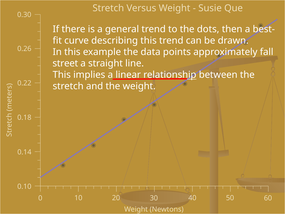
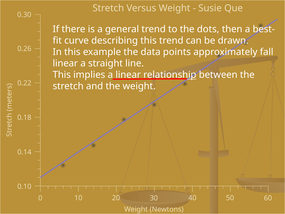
street: street -> linear (65, 63)
